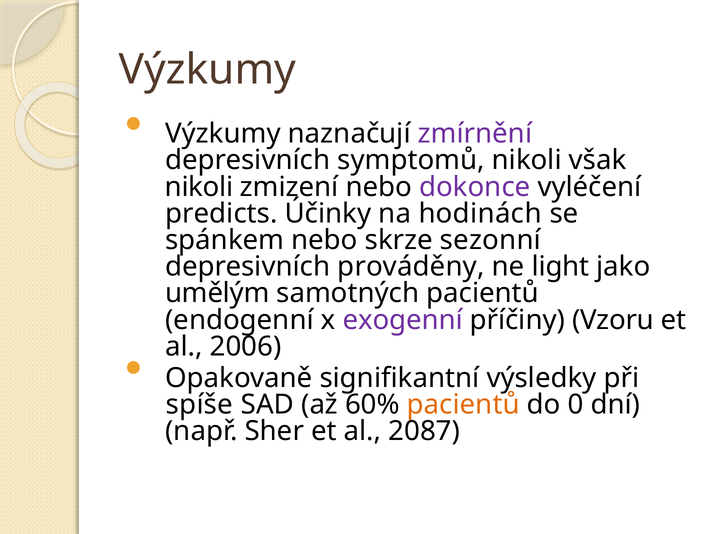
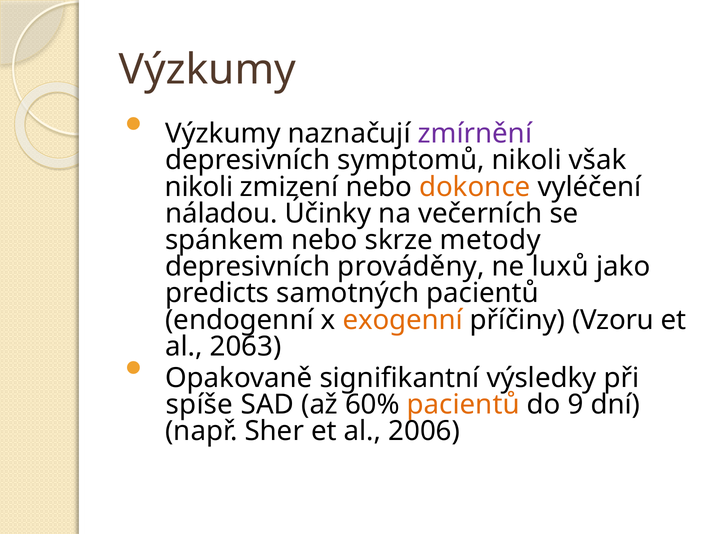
dokonce colour: purple -> orange (475, 187)
predicts: predicts -> náladou (221, 214)
hodinách: hodinách -> večerních (480, 214)
sezonní: sezonní -> metody (490, 240)
light: light -> luxů (560, 267)
umělým: umělým -> predicts (217, 293)
exogenní colour: purple -> orange (403, 320)
2006: 2006 -> 2063 (246, 347)
0: 0 -> 9 (576, 404)
2087: 2087 -> 2006 (424, 431)
